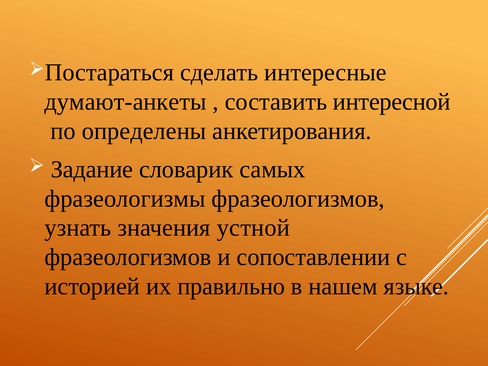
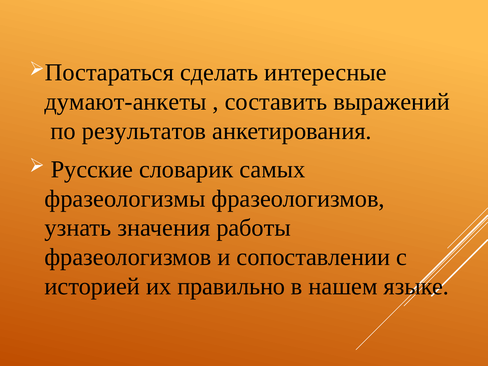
интересной: интересной -> выражений (392, 102)
определены: определены -> результатов (144, 131)
Задание: Задание -> Русские (92, 169)
устной: устной -> работы (254, 228)
